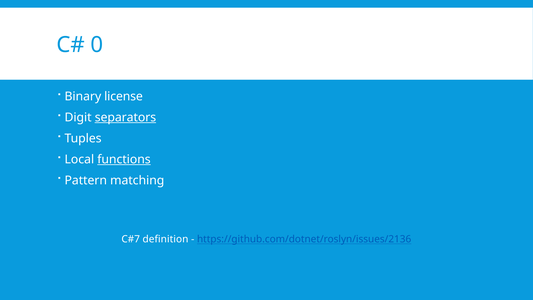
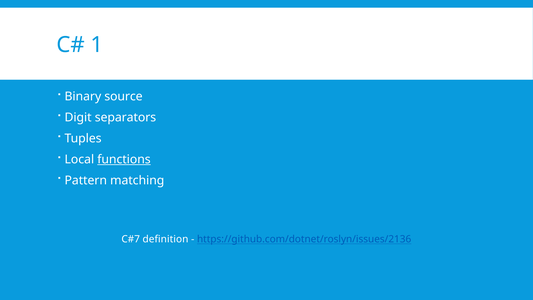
0: 0 -> 1 (97, 45)
license: license -> source (123, 96)
separators underline: present -> none (125, 117)
